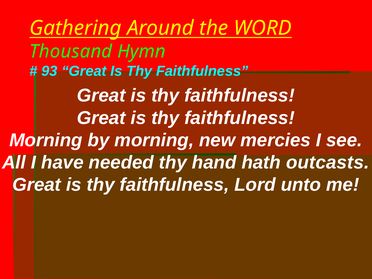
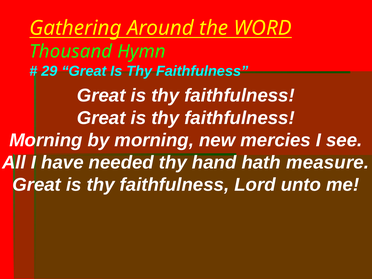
93: 93 -> 29 (49, 71)
outcasts: outcasts -> measure (328, 163)
